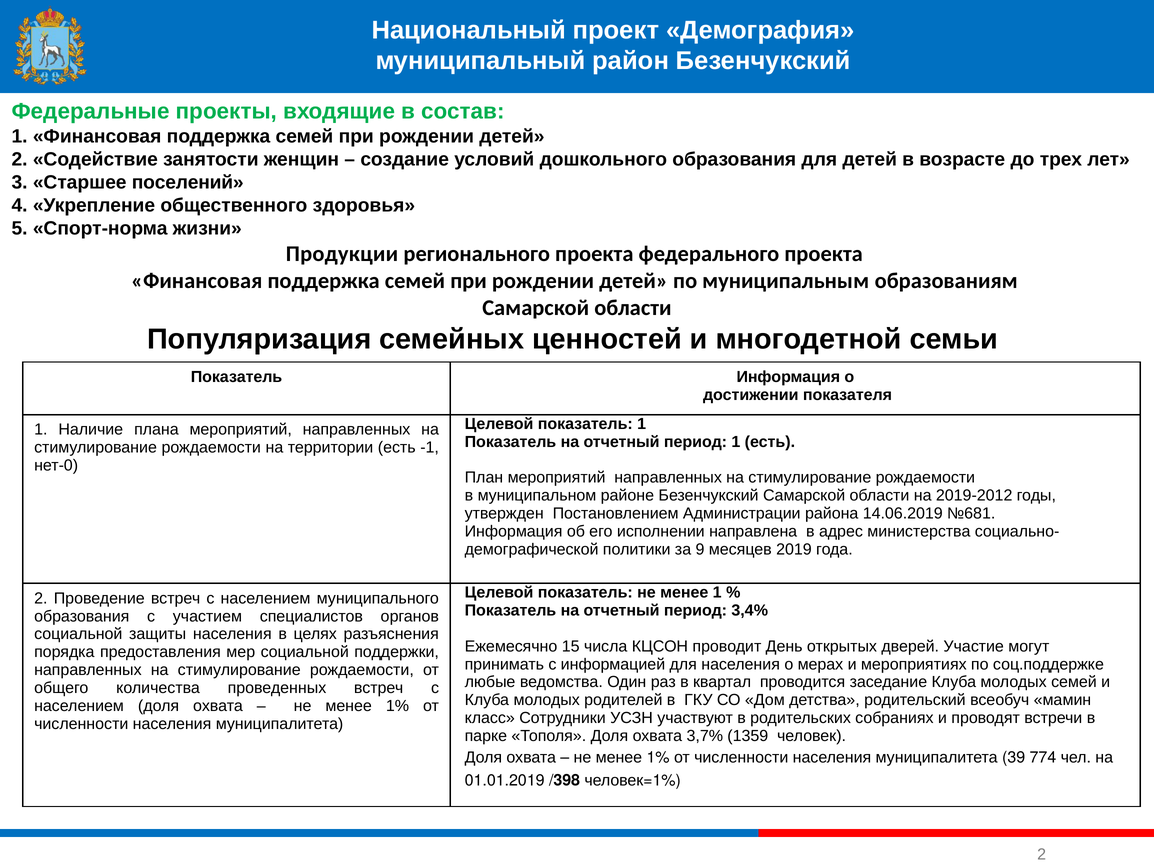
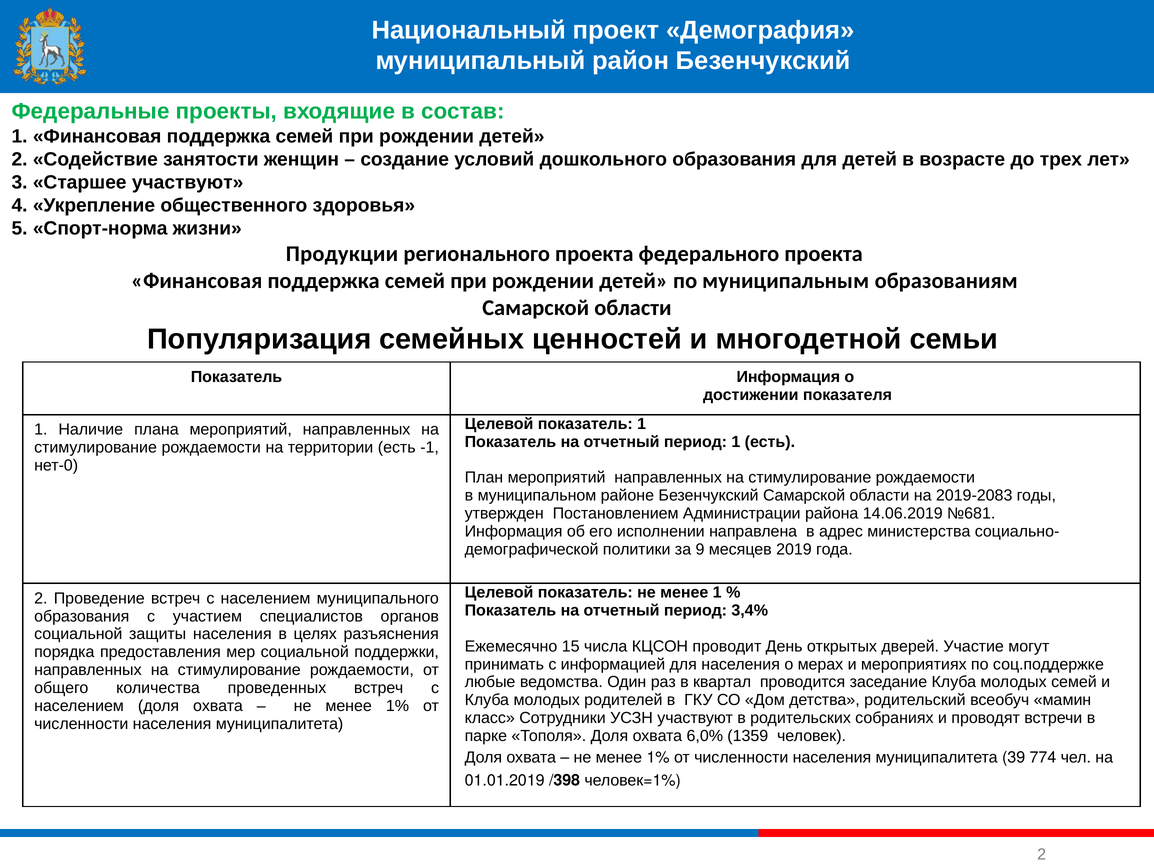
Старшее поселений: поселений -> участвуют (188, 182)
2019-2012: 2019-2012 -> 2019-2083 (974, 495)
3,7%: 3,7% -> 6,0% (705, 735)
